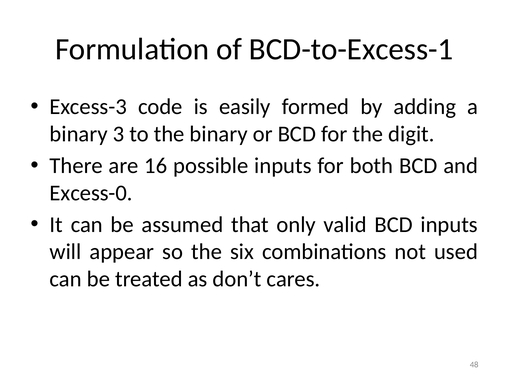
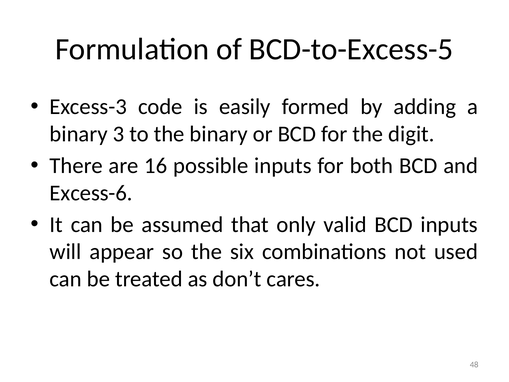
BCD-to-Excess-1: BCD-to-Excess-1 -> BCD-to-Excess-5 (351, 49)
Excess-0: Excess-0 -> Excess-6 (91, 193)
